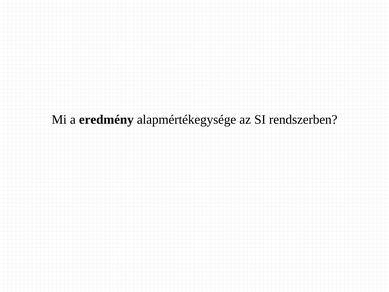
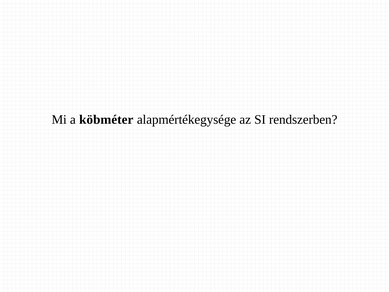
eredmény: eredmény -> köbméter (106, 119)
